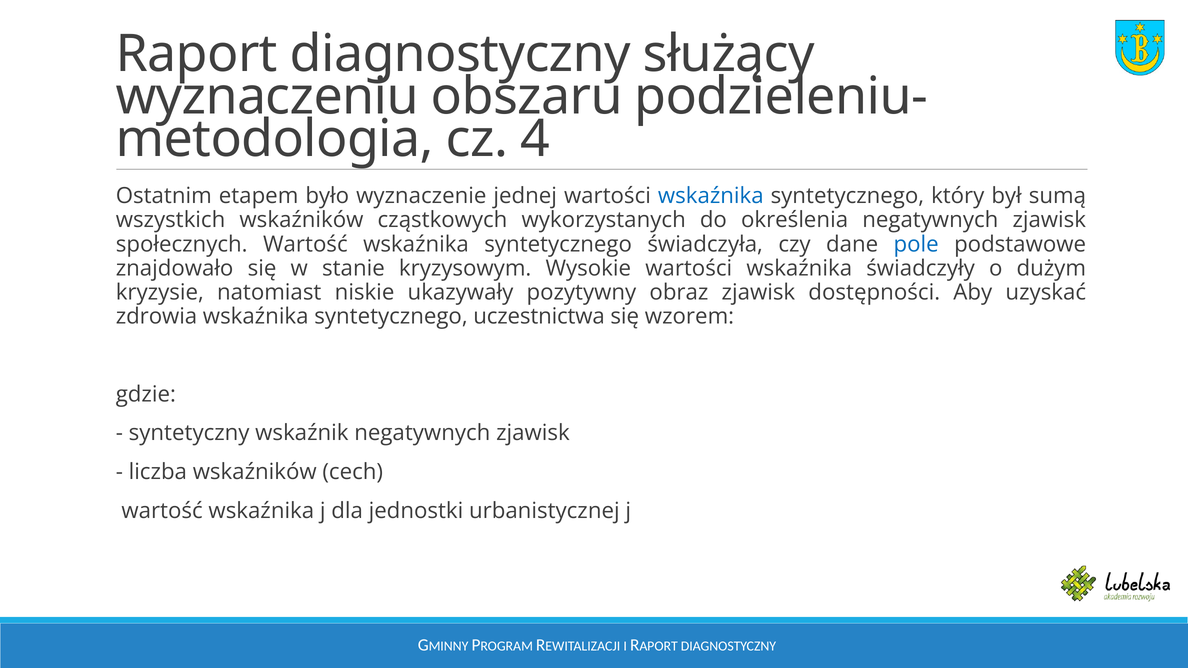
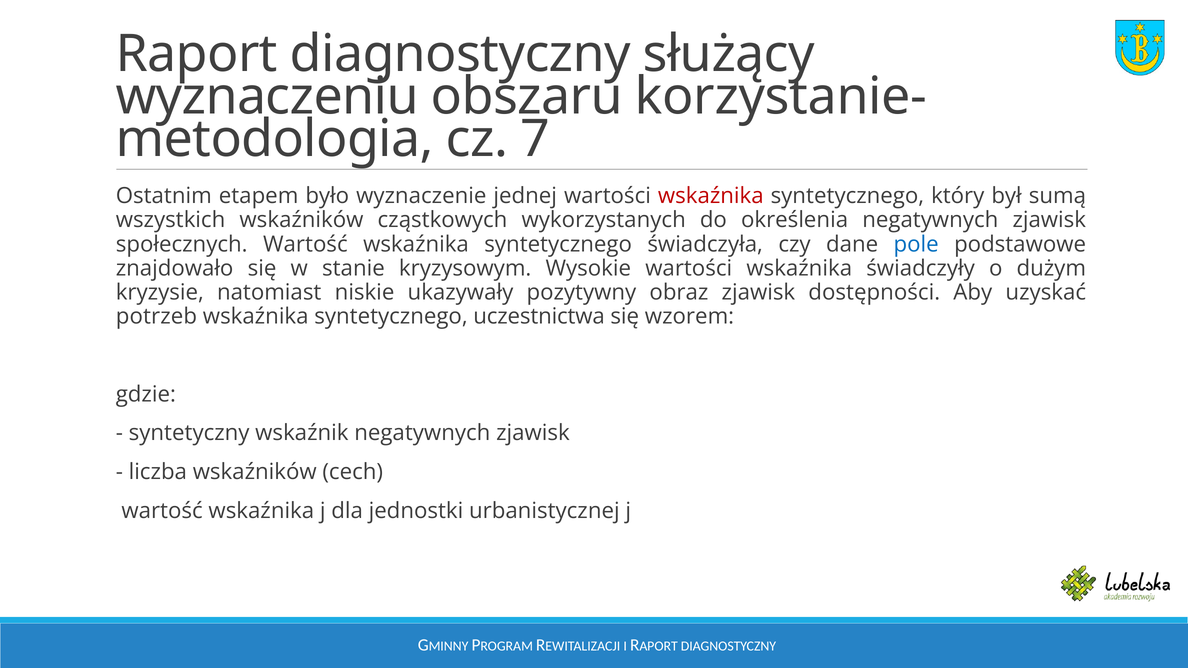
podzieleniu-: podzieleniu- -> korzystanie- (781, 97)
4: 4 -> 7 (535, 139)
wskaźnika colour: blue -> red (711, 196)
zdrowia: zdrowia -> potrzeb (156, 316)
